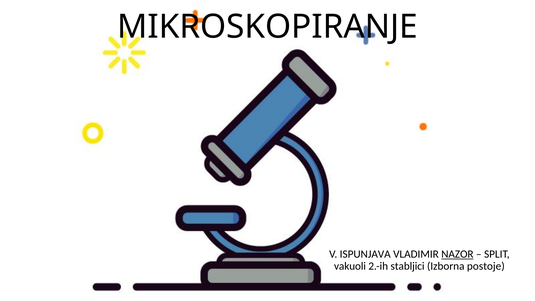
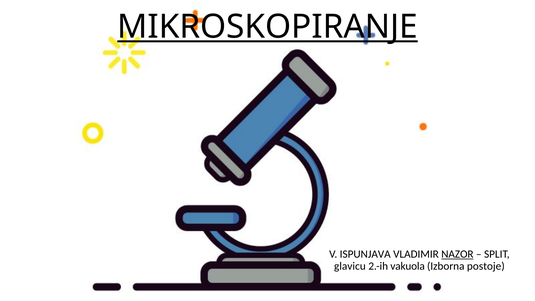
MIKROSKOPIRANJE underline: none -> present (267, 27)
vakuoli: vakuoli -> glavicu (350, 266)
stabljici: stabljici -> vakuola (408, 266)
